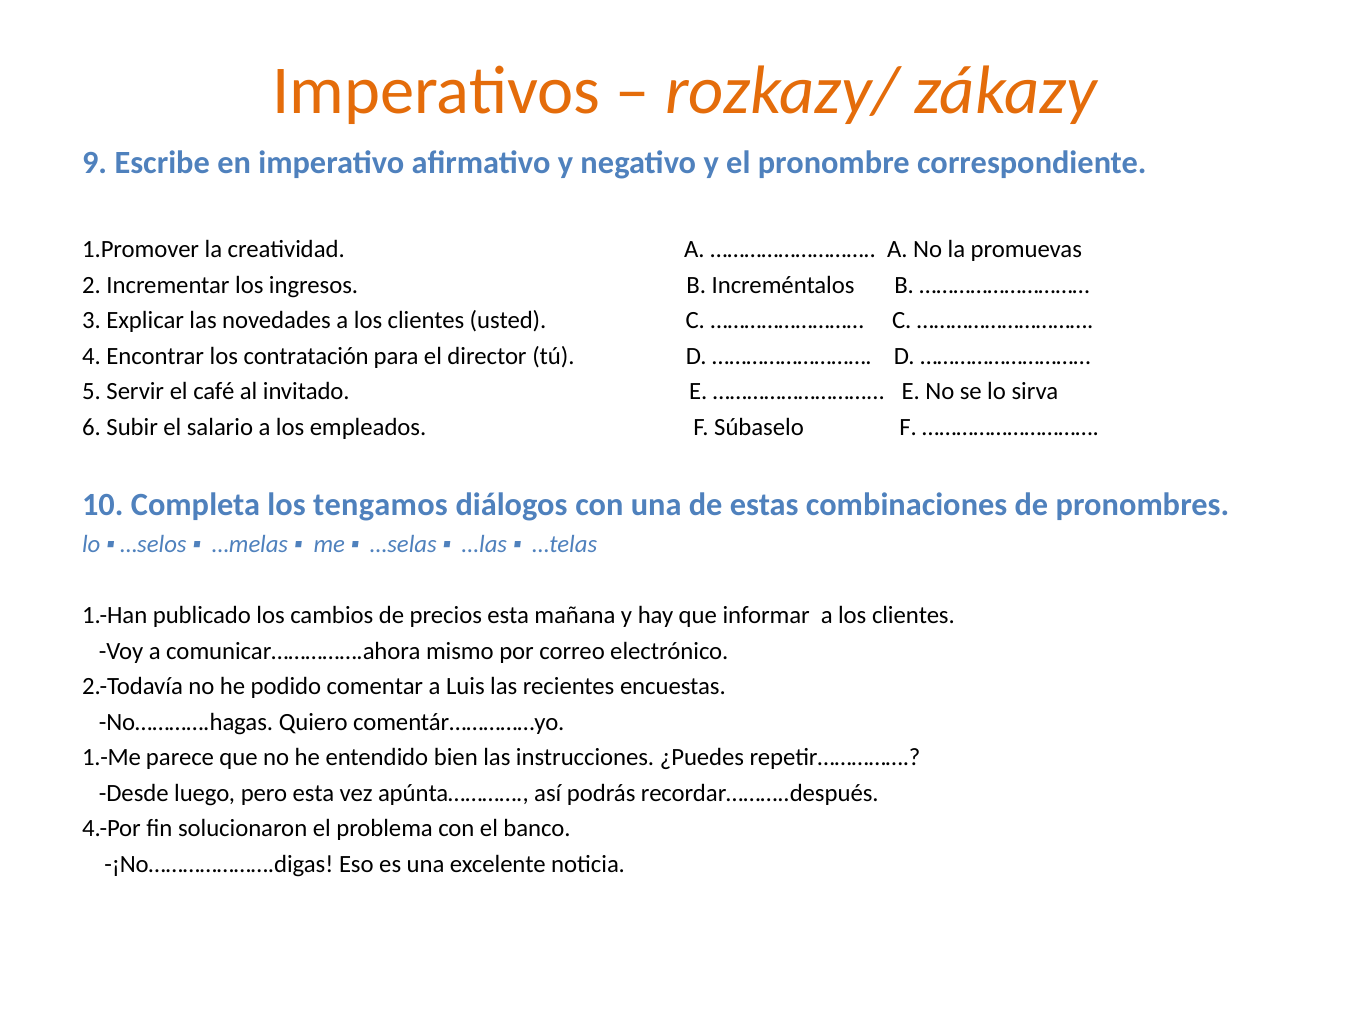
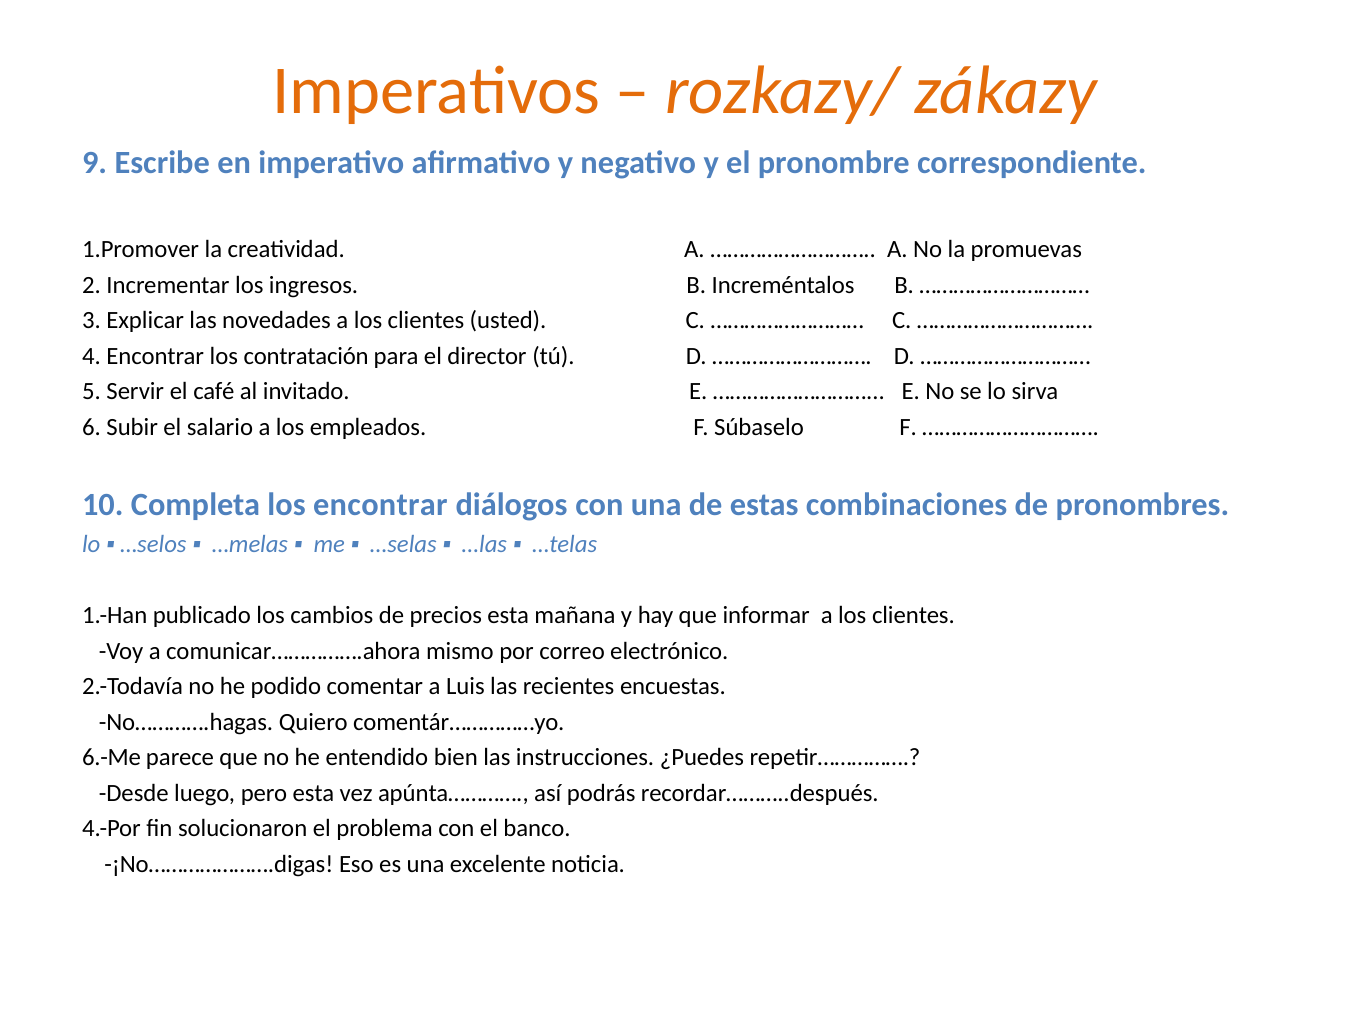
los tengamos: tengamos -> encontrar (380, 504)
1.-Me: 1.-Me -> 6.-Me (111, 757)
